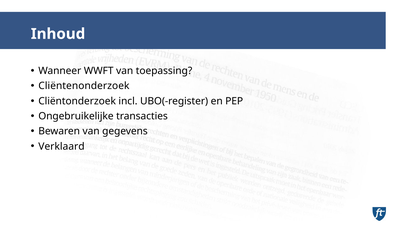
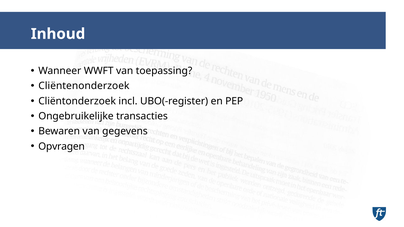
Verklaard: Verklaard -> Opvragen (62, 147)
